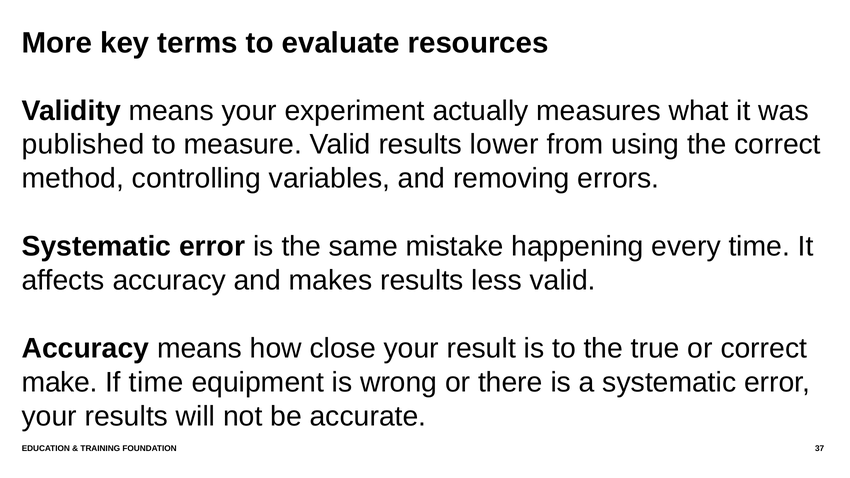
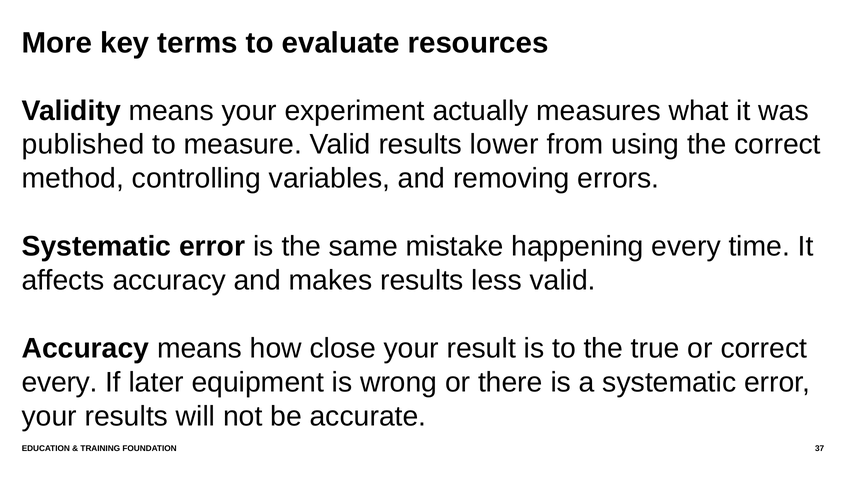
make: make -> every (60, 383)
If time: time -> later (156, 383)
